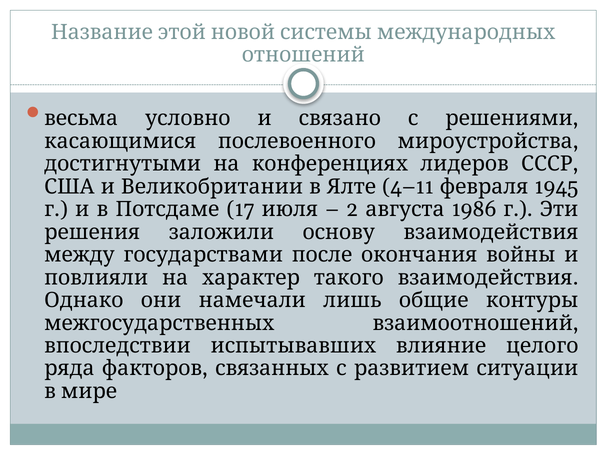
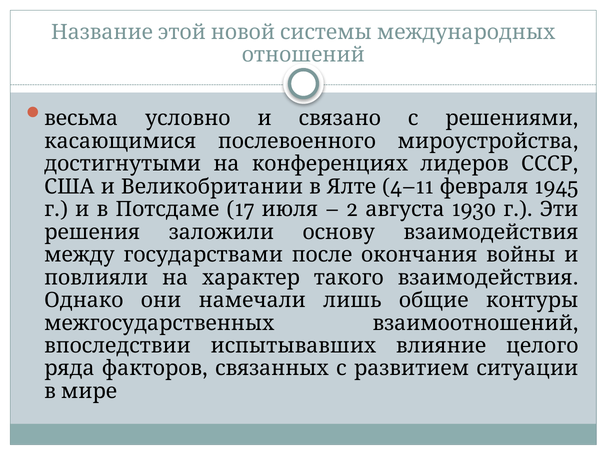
1986: 1986 -> 1930 (474, 209)
